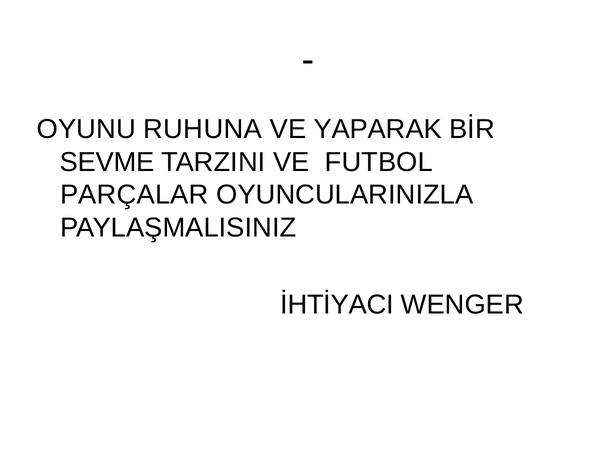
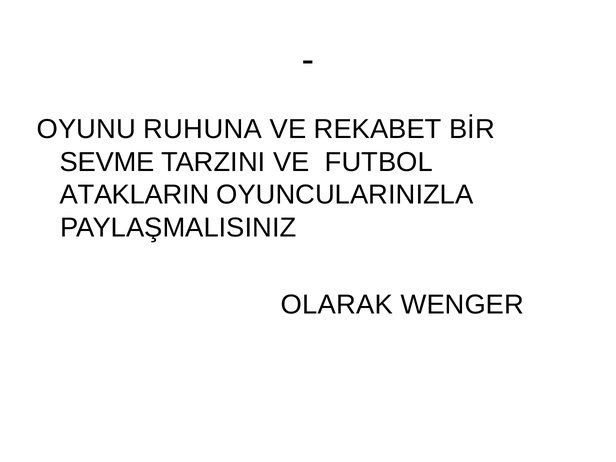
YAPARAK: YAPARAK -> REKABET (378, 129)
PARÇALAR: PARÇALAR -> ATAKLARIN (135, 195)
İHTİYACI: İHTİYACI -> OLARAK (337, 304)
